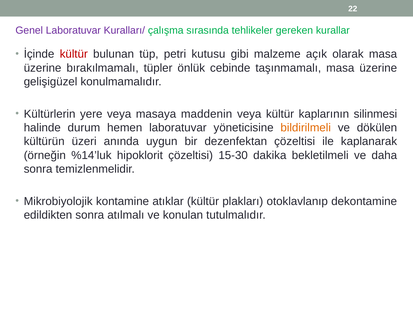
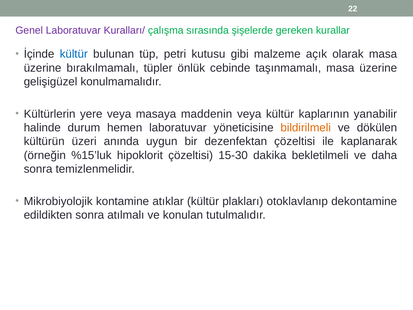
tehlikeler: tehlikeler -> şişelerde (252, 30)
kültür colour: red -> blue (74, 54)
silinmesi: silinmesi -> yanabilir (375, 114)
%14’luk: %14’luk -> %15’luk (91, 155)
